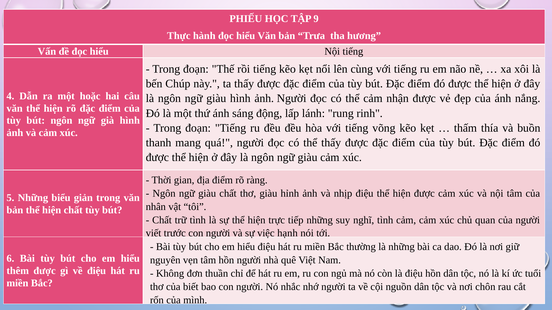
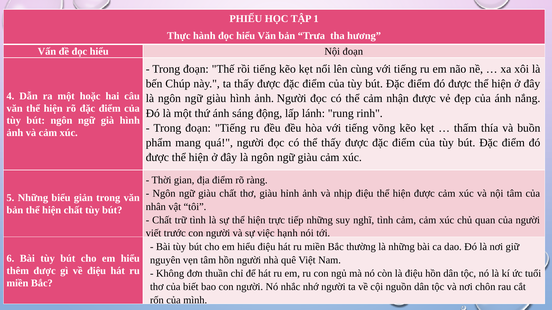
9: 9 -> 1 (316, 19)
Nội tiếng: tiếng -> đoạn (353, 52)
thanh: thanh -> phẩm (159, 143)
